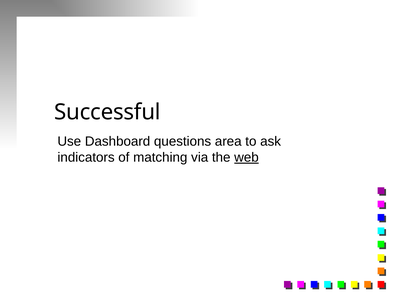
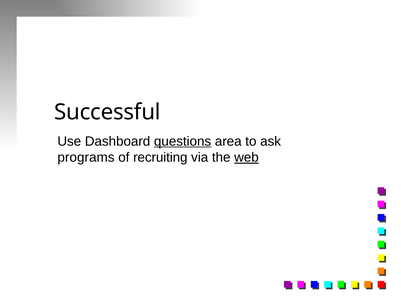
questions underline: none -> present (183, 141)
indicators: indicators -> programs (86, 157)
matching: matching -> recruiting (160, 157)
